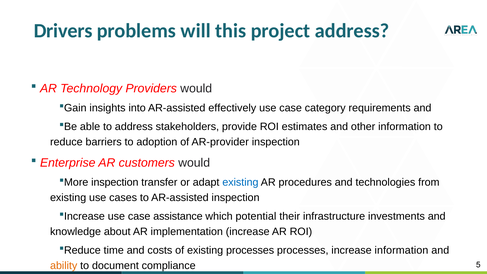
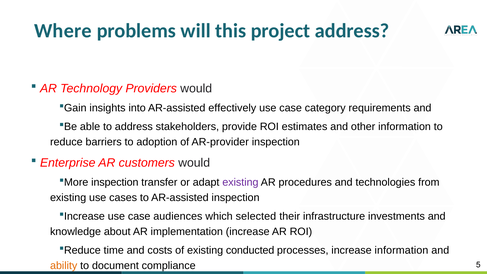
Drivers: Drivers -> Where (63, 31)
existing colour: blue -> purple (240, 182)
assistance: assistance -> audiences (178, 216)
potential: potential -> selected (256, 216)
existing processes: processes -> conducted (250, 250)
